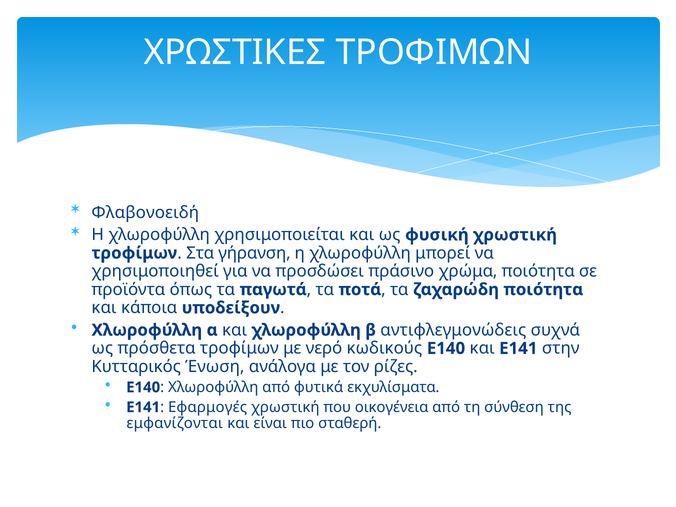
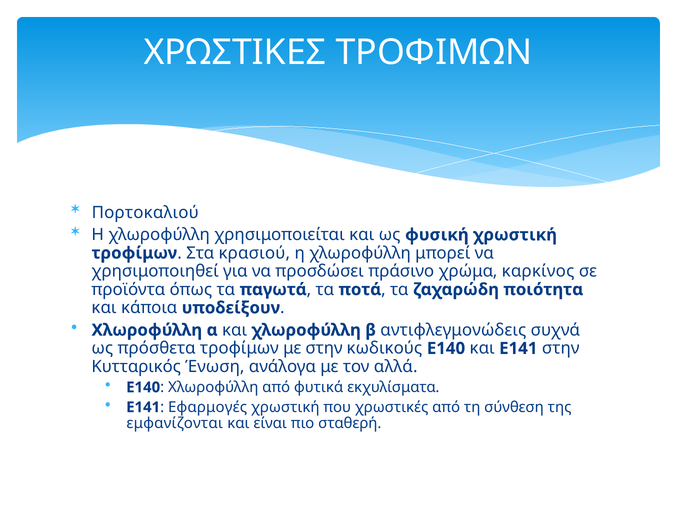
Φλαβονοειδή: Φλαβονοειδή -> Πορτοκαλιού (145, 212)
γήρανση: γήρανση -> κρασιού (254, 253)
χρώμα ποιότητα: ποιότητα -> καρκίνος (538, 271)
με νερό: νερό -> στην (324, 348)
ρίζες: ρίζες -> αλλά (396, 367)
οικογένεια: οικογένεια -> χρωστικές (392, 407)
